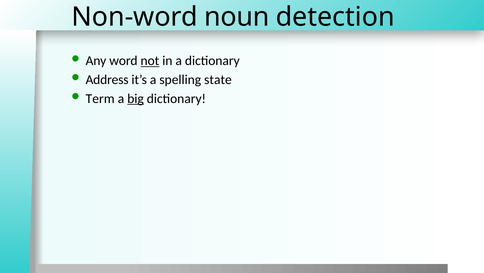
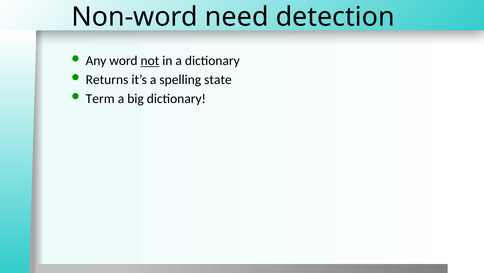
noun: noun -> need (237, 17)
Address: Address -> Returns (107, 80)
big underline: present -> none (136, 98)
